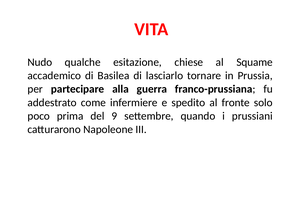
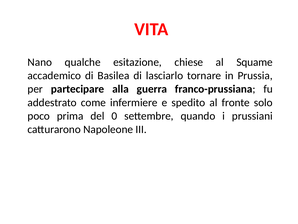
Nudo: Nudo -> Nano (40, 62)
9: 9 -> 0 (114, 116)
